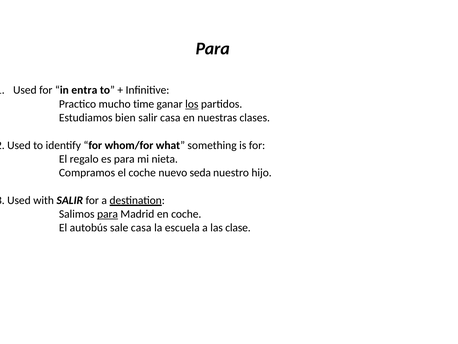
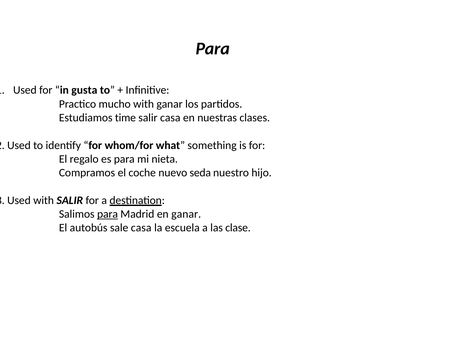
entra: entra -> gusta (84, 90)
mucho time: time -> with (144, 104)
los underline: present -> none (192, 104)
bien: bien -> time (125, 118)
en coche: coche -> ganar (186, 214)
